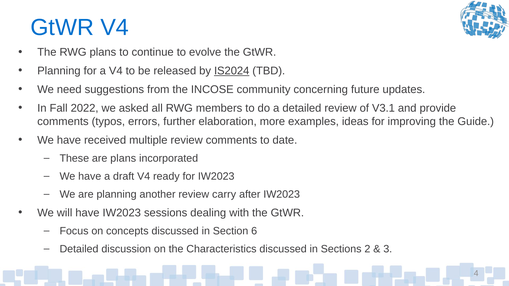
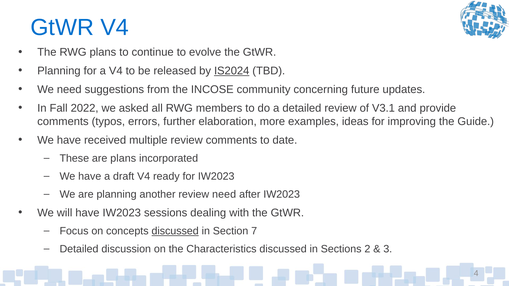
review carry: carry -> need (224, 195)
discussed underline: none -> present (175, 231)
6: 6 -> 7 (254, 231)
